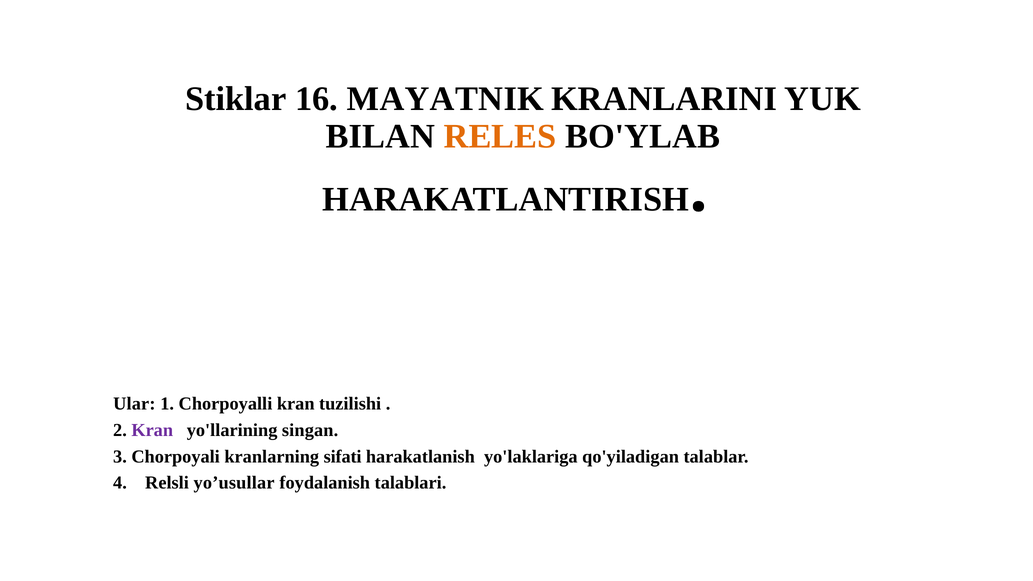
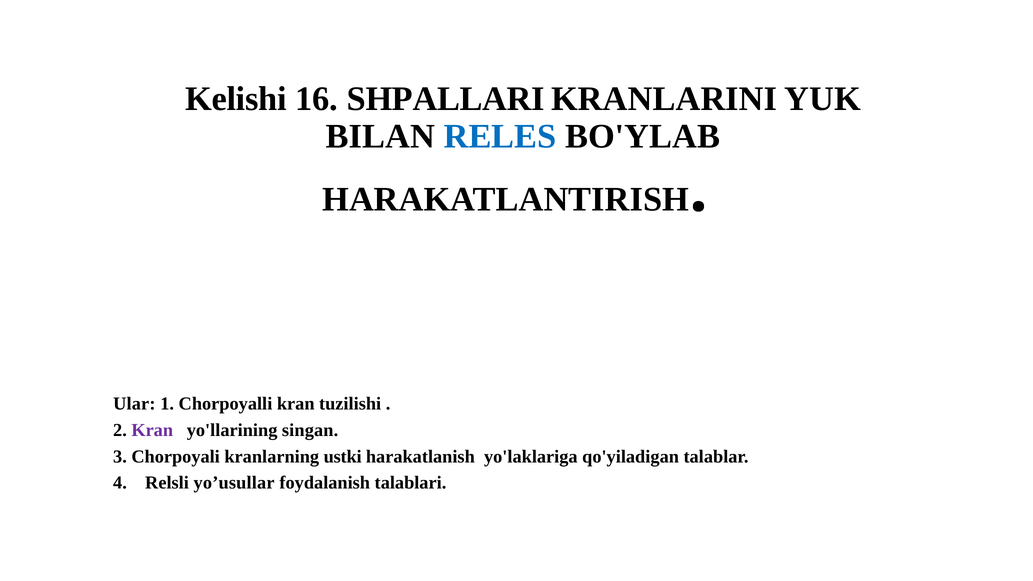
Stiklar: Stiklar -> Kelishi (236, 99)
MAYATNIK: MAYATNIK -> SHPALLARI (446, 99)
RELES colour: orange -> blue (500, 136)
sifati: sifati -> ustki (343, 457)
